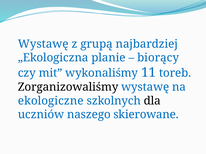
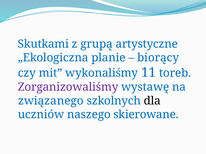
Wystawę: Wystawę -> Skutkami (43, 44)
najbardziej: najbardziej -> artystyczne (147, 44)
Zorganizowaliśmy colour: black -> purple (68, 87)
ekologiczne: ekologiczne -> związanego (51, 101)
